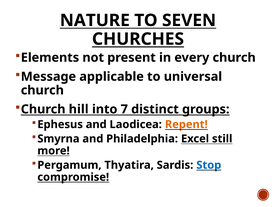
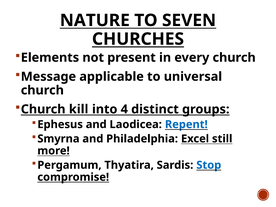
hill: hill -> kill (79, 109)
7: 7 -> 4 (124, 109)
Repent colour: orange -> blue (186, 124)
